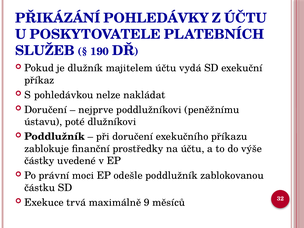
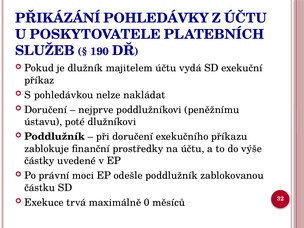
9: 9 -> 0 (147, 202)
